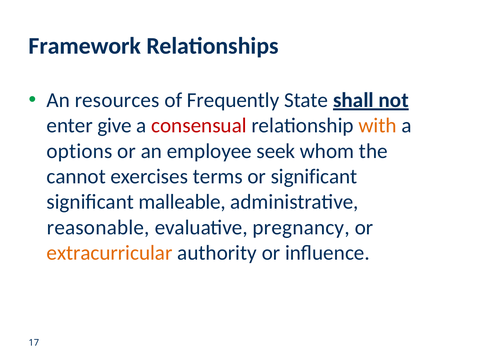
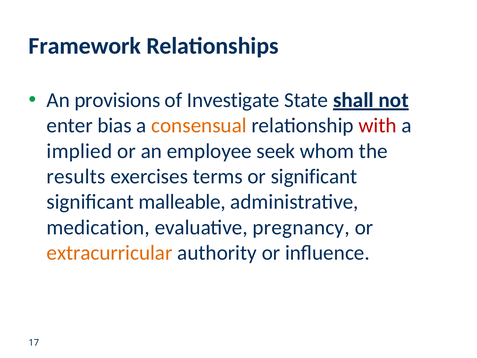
resources: resources -> provisions (117, 100)
Frequently: Frequently -> Investigate (233, 100)
give: give -> bias (115, 126)
consensual colour: red -> orange (199, 126)
with colour: orange -> red (378, 126)
options: options -> implied (79, 151)
cannot: cannot -> results (76, 176)
reasonable: reasonable -> medication (98, 227)
